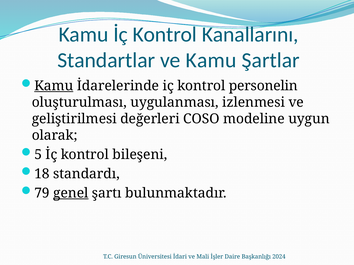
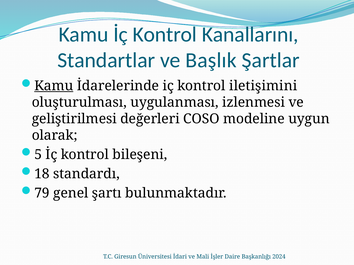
ve Kamu: Kamu -> Başlık (211, 60)
personelin: personelin -> iletişimini (263, 86)
genel underline: present -> none (71, 193)
